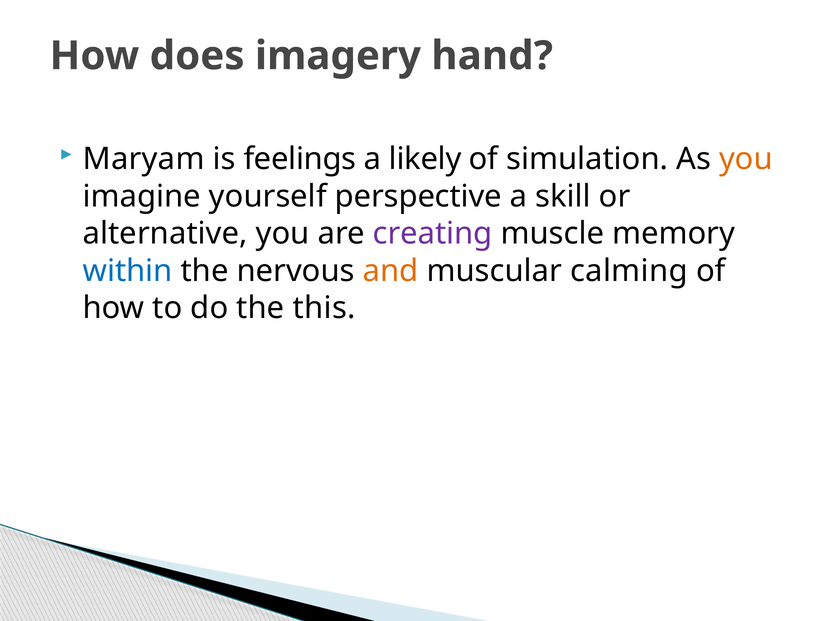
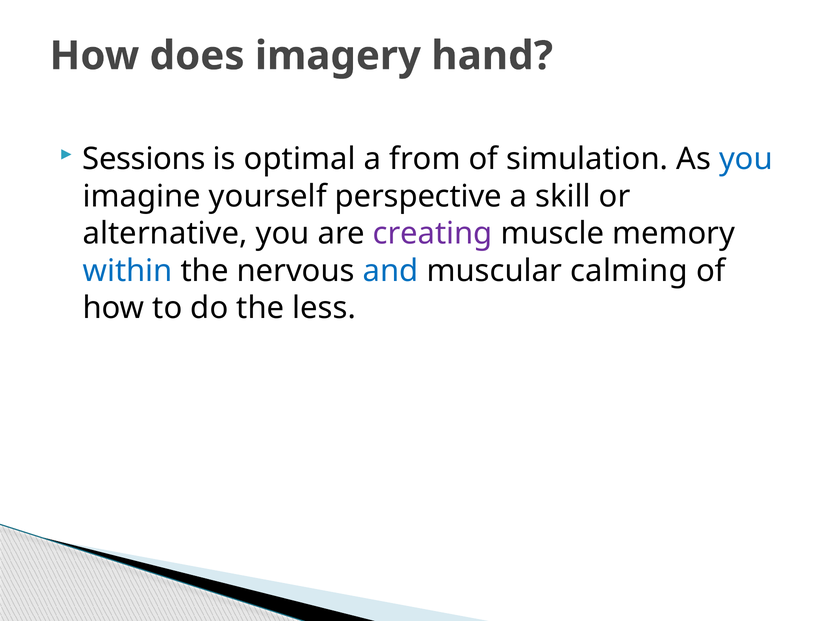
Maryam: Maryam -> Sessions (144, 159)
feelings: feelings -> optimal (300, 159)
likely: likely -> from (425, 159)
you colour: orange -> blue (746, 159)
and colour: orange -> blue (391, 271)
this: this -> less (324, 308)
